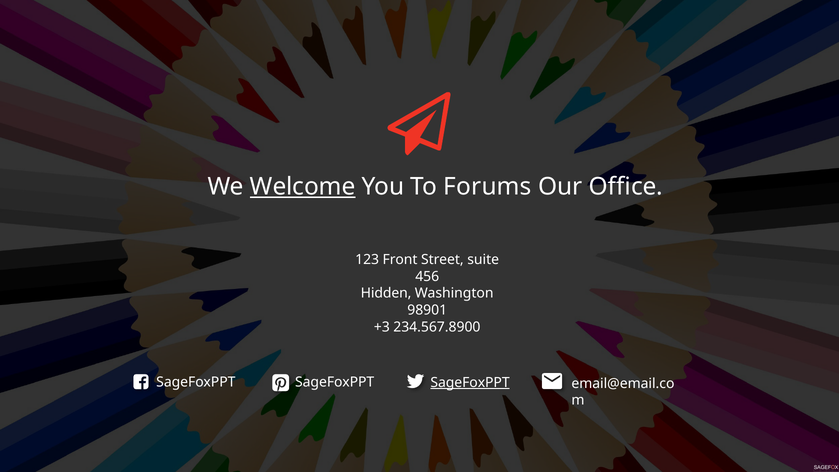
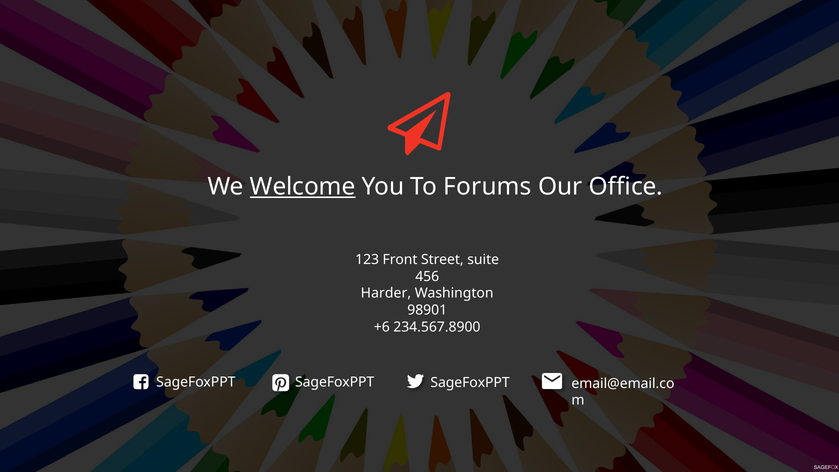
Hidden: Hidden -> Harder (386, 293)
+3: +3 -> +6 (382, 327)
SageFoxPPT underline: present -> none (470, 382)
